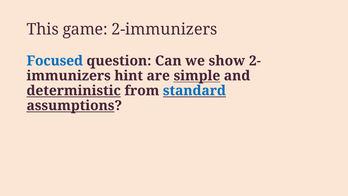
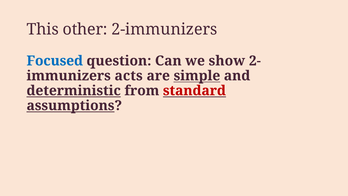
game: game -> other (85, 29)
hint: hint -> acts (129, 76)
standard colour: blue -> red (194, 91)
